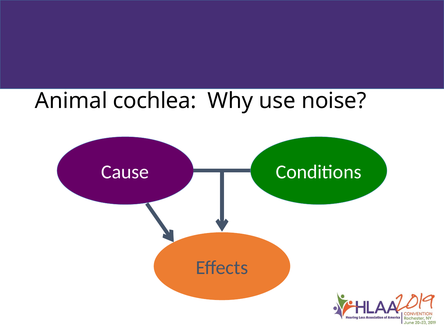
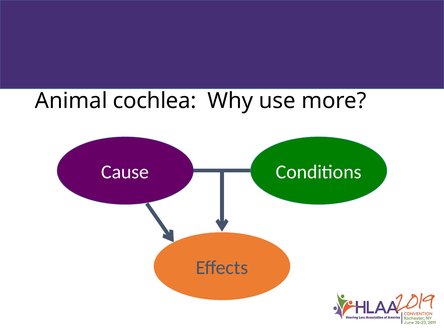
noise: noise -> more (334, 101)
